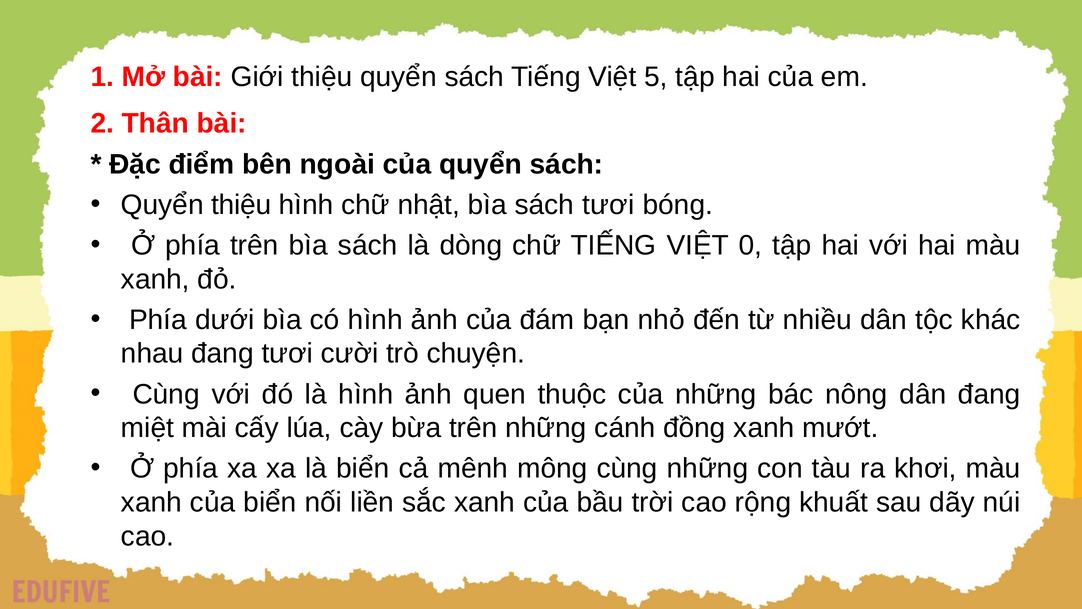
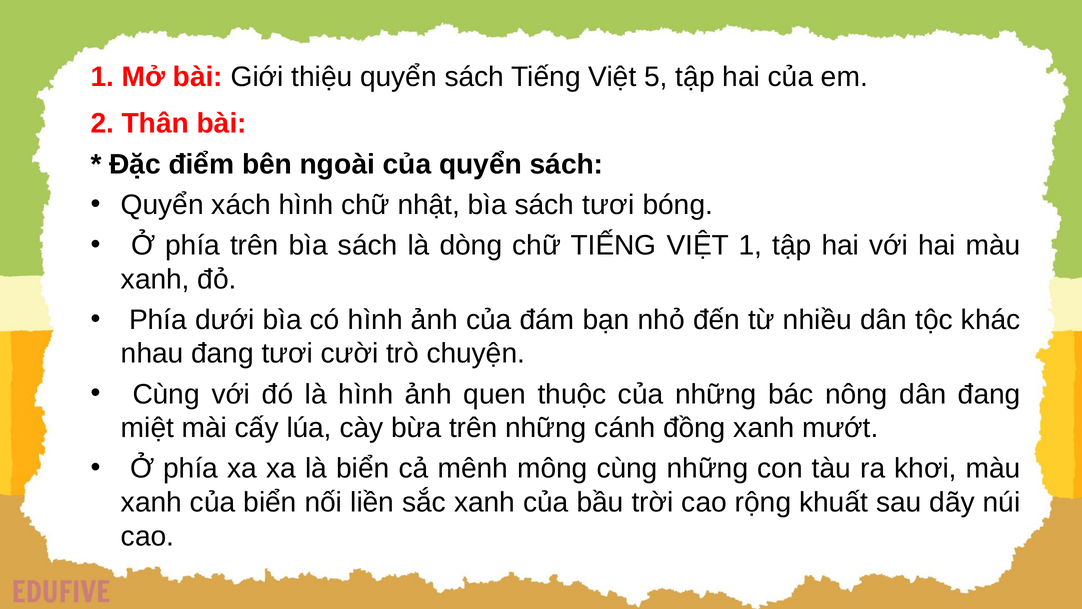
Quyển thiệu: thiệu -> xách (241, 205)
VIỆT 0: 0 -> 1 (750, 245)
